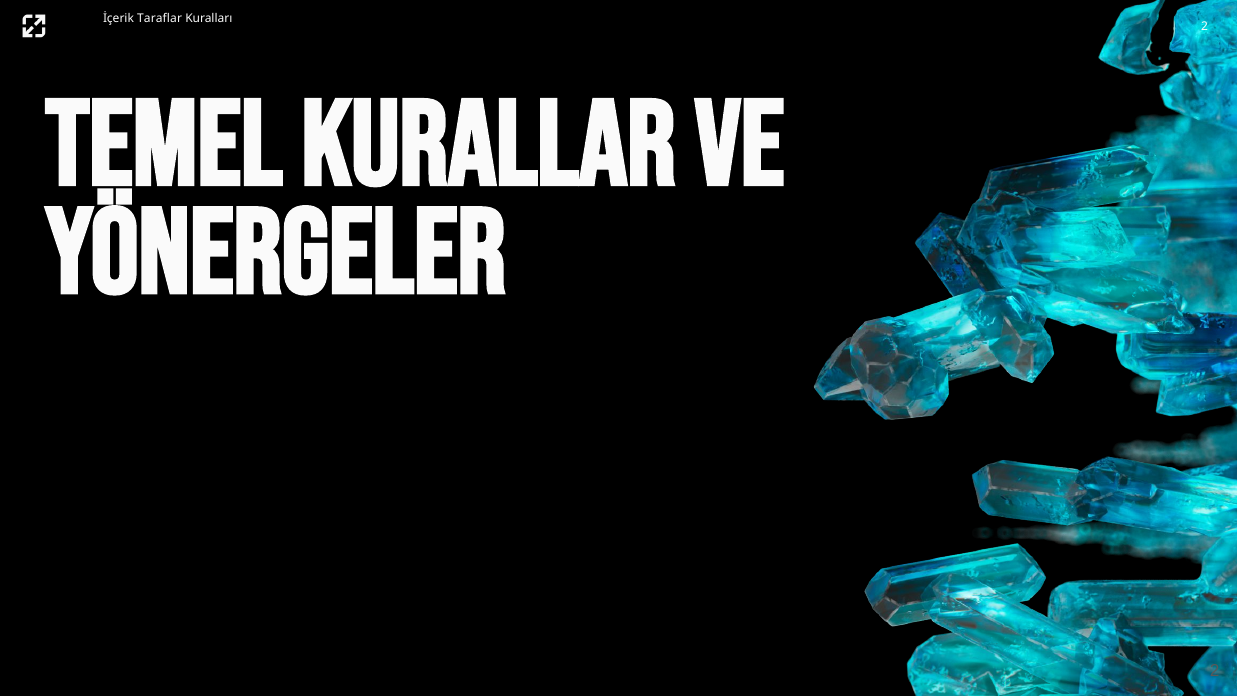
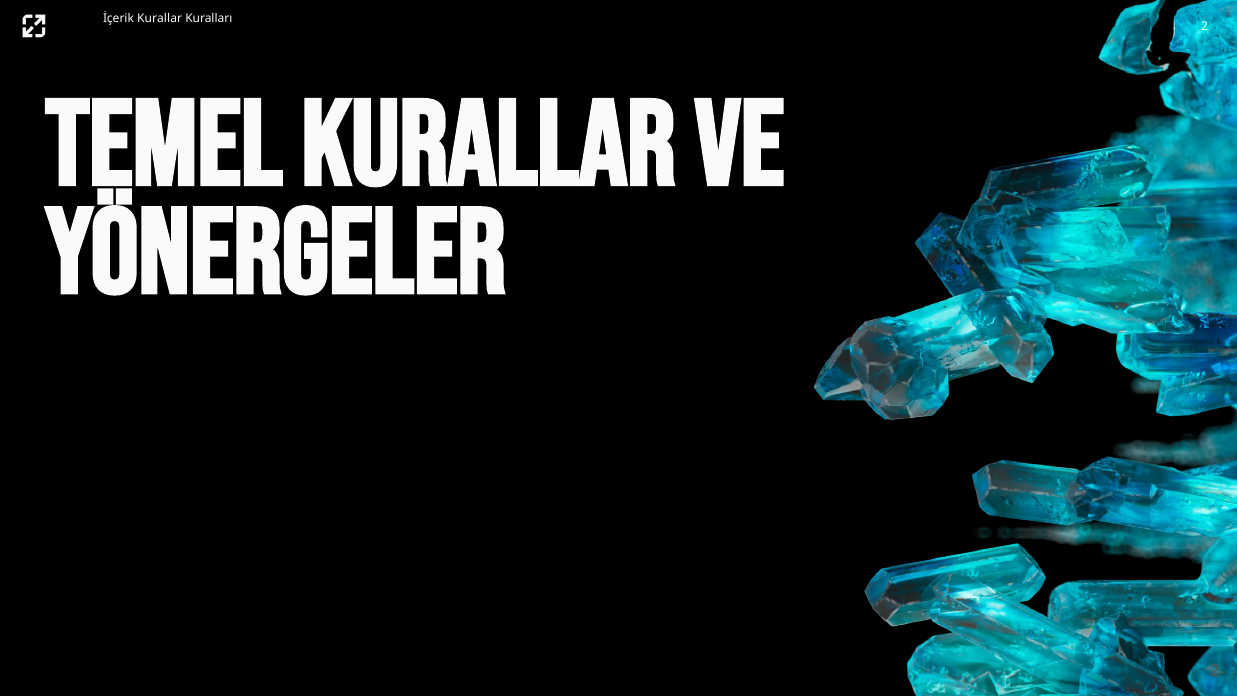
İçerik Taraflar: Taraflar -> Kurallar (160, 19)
